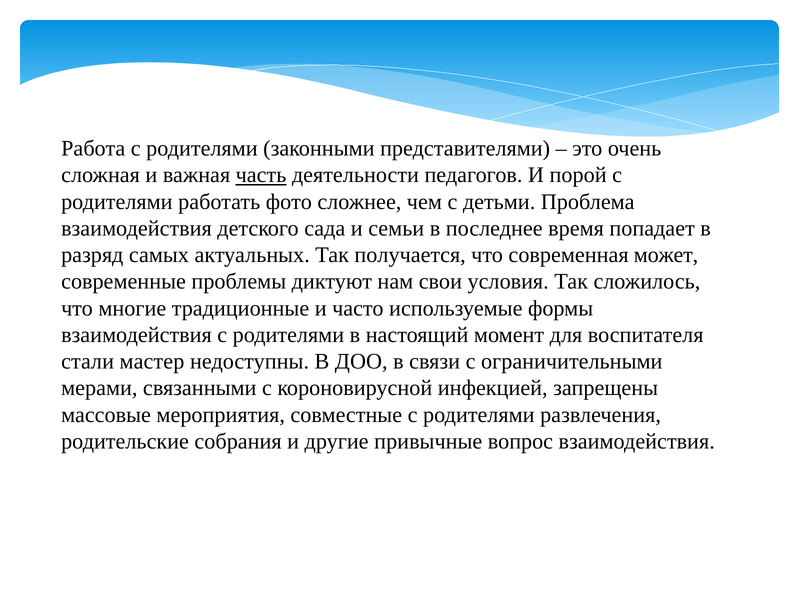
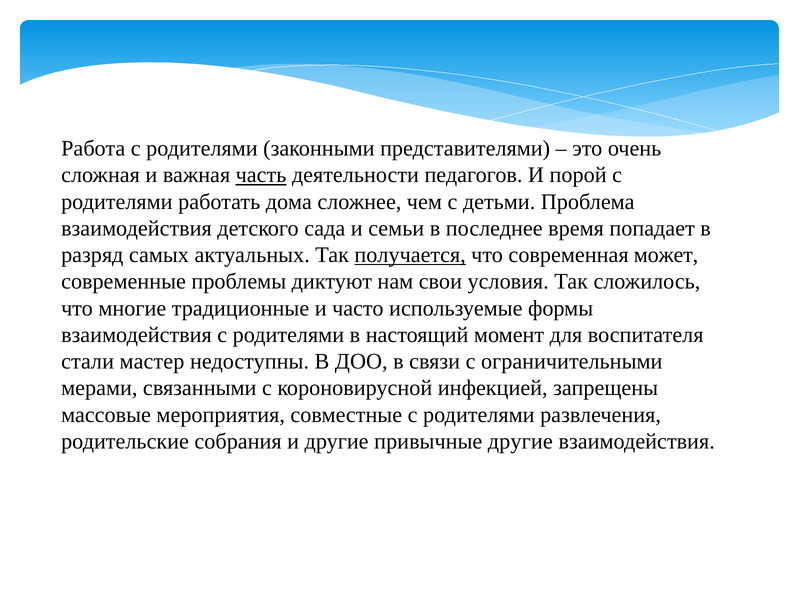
фото: фото -> дома (289, 202)
получается underline: none -> present (410, 255)
привычные вопрос: вопрос -> другие (520, 441)
